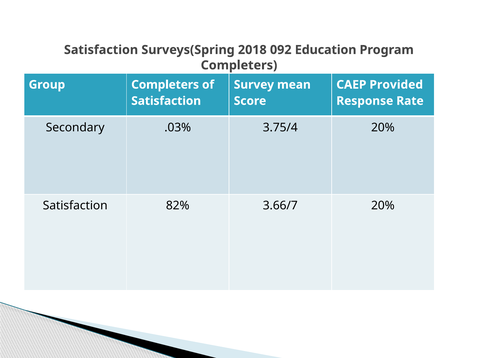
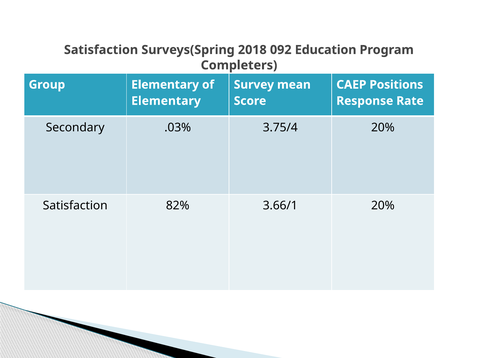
Group Completers: Completers -> Elementary (165, 85)
Provided: Provided -> Positions (396, 85)
Satisfaction: Satisfaction -> Elementary (166, 101)
3.66/7: 3.66/7 -> 3.66/1 (280, 206)
